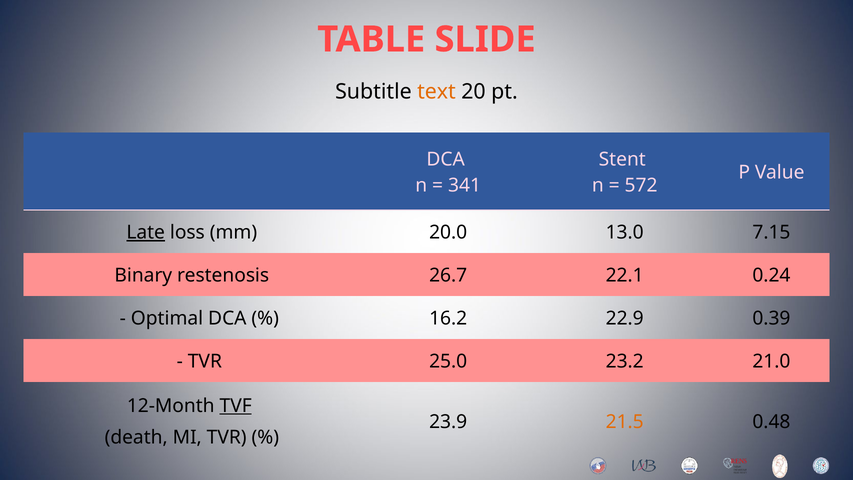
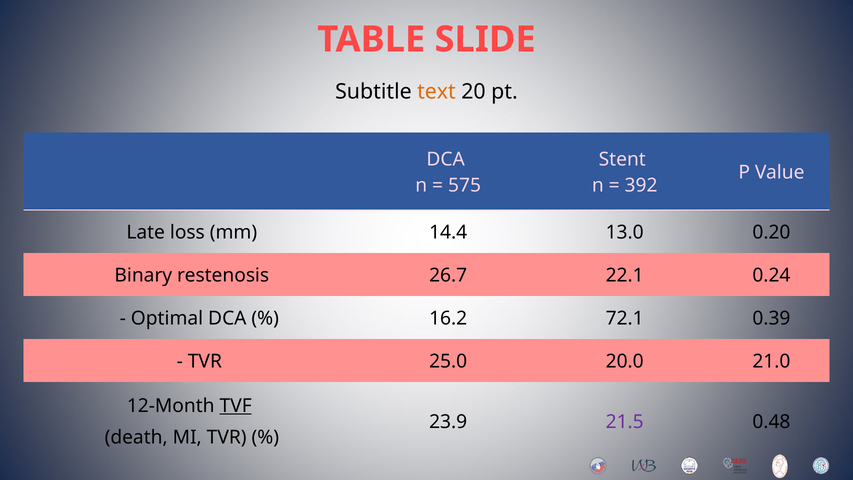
341: 341 -> 575 (465, 185)
572: 572 -> 392 (641, 185)
Late underline: present -> none (146, 232)
20.0: 20.0 -> 14.4 (448, 232)
7.15: 7.15 -> 0.20 (771, 232)
22.9: 22.9 -> 72.1 (625, 318)
23.2: 23.2 -> 20.0 (625, 361)
21.5 colour: orange -> purple (625, 422)
